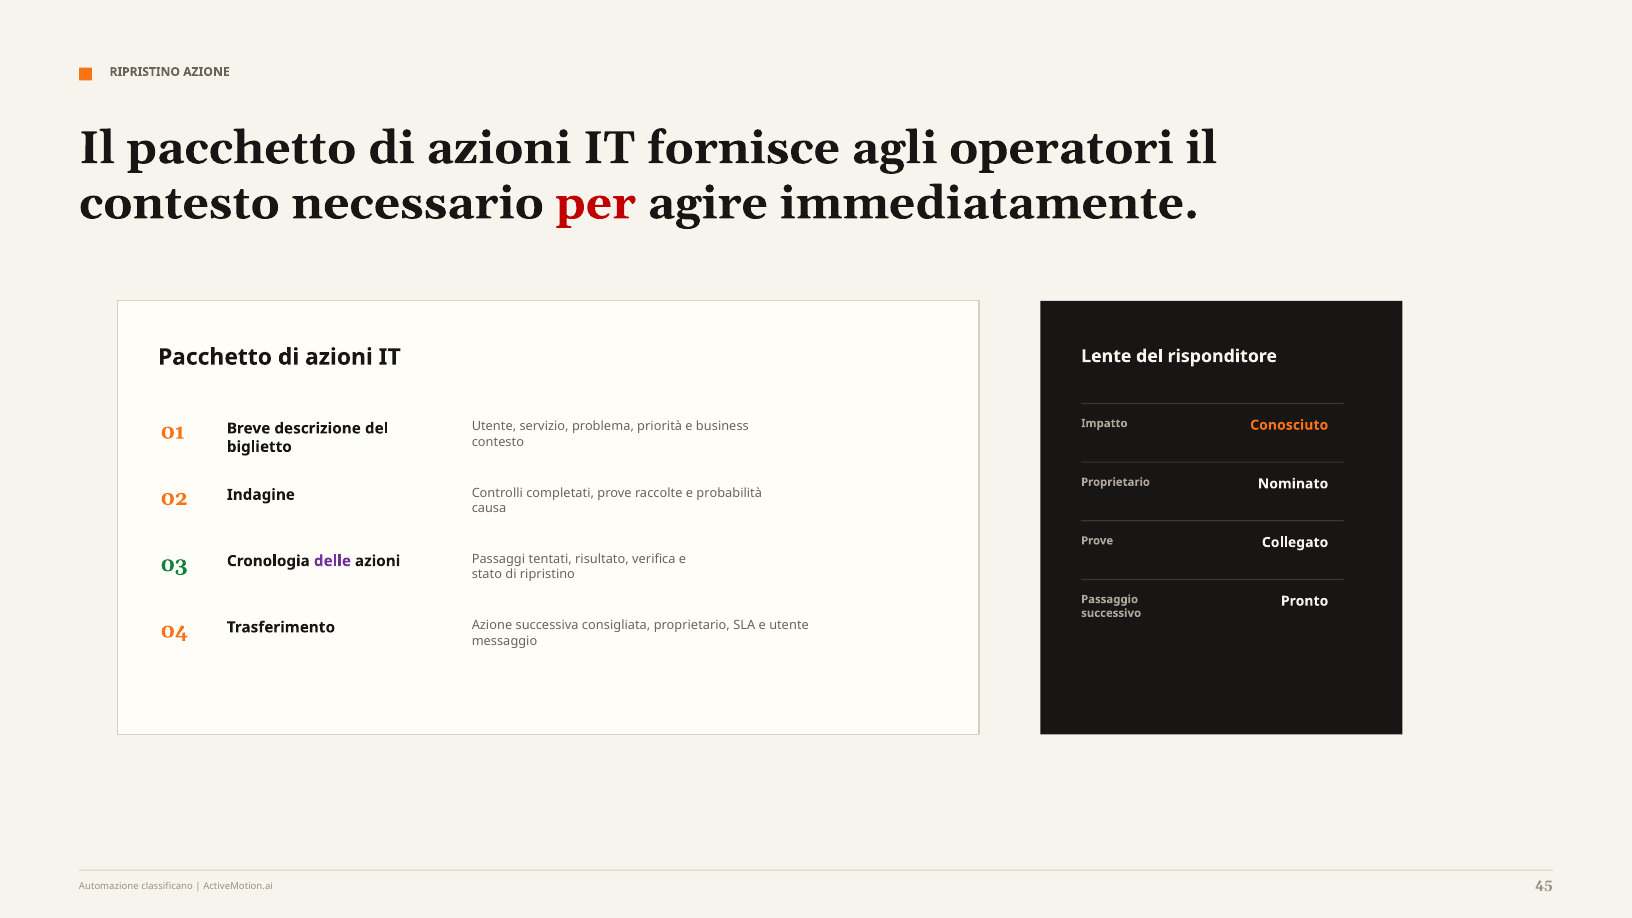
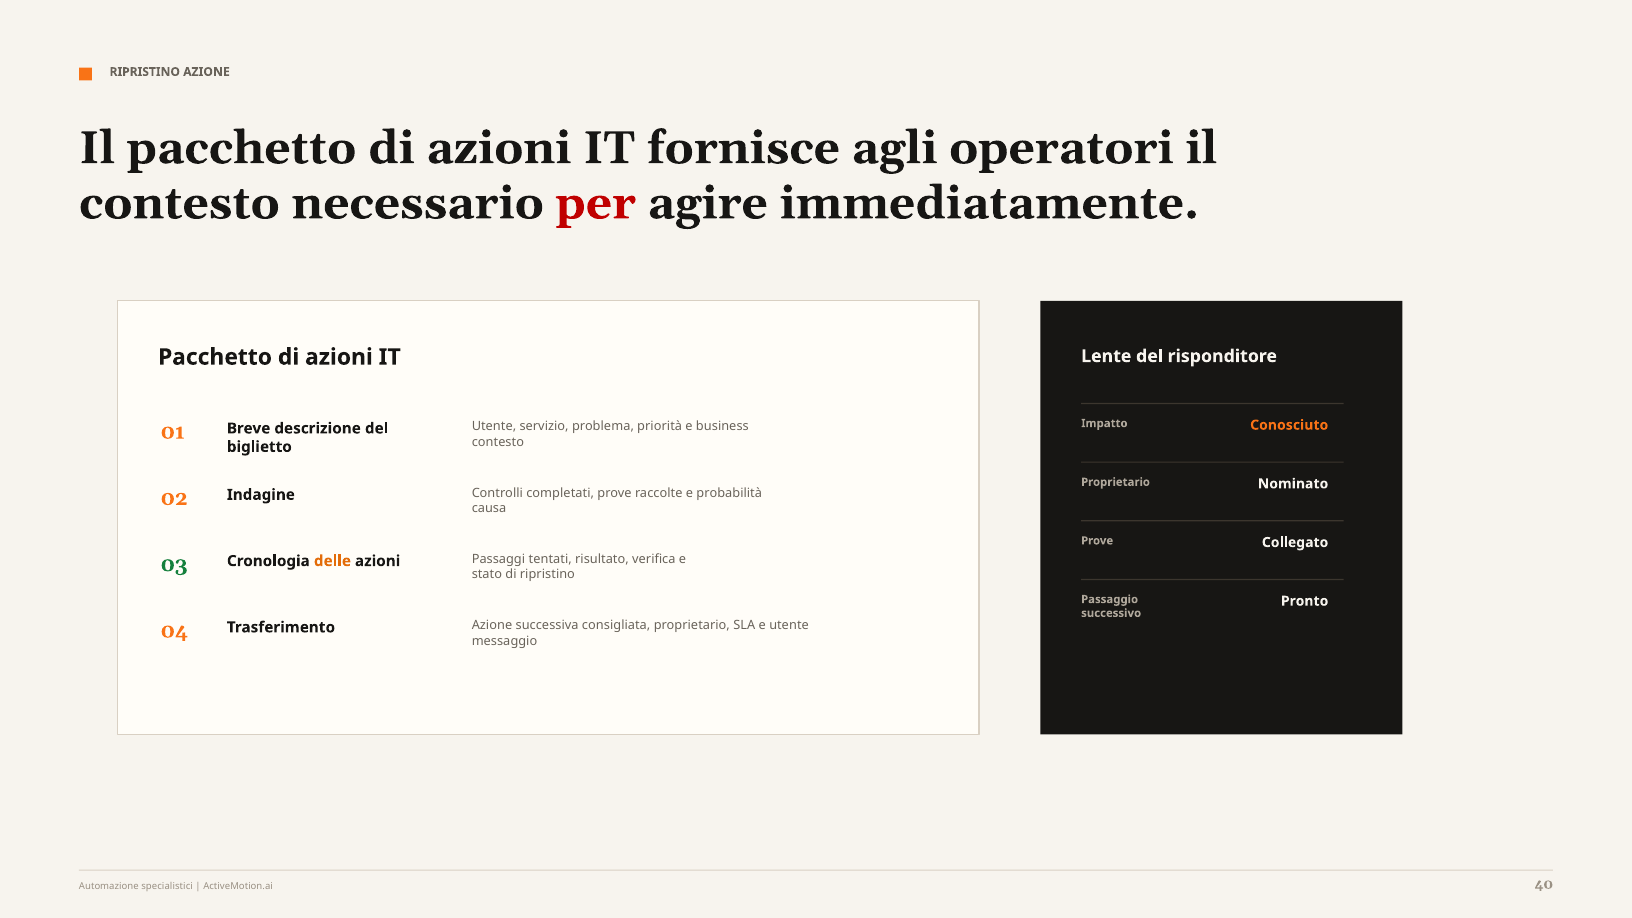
delle colour: purple -> orange (332, 561)
classificano: classificano -> specialistici (167, 886)
45: 45 -> 40 (1544, 884)
